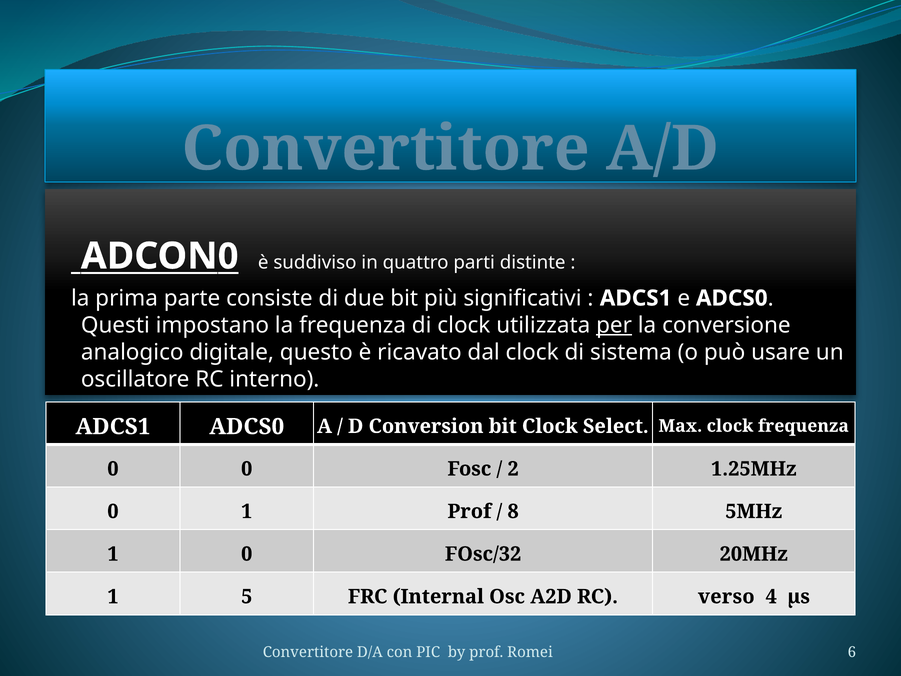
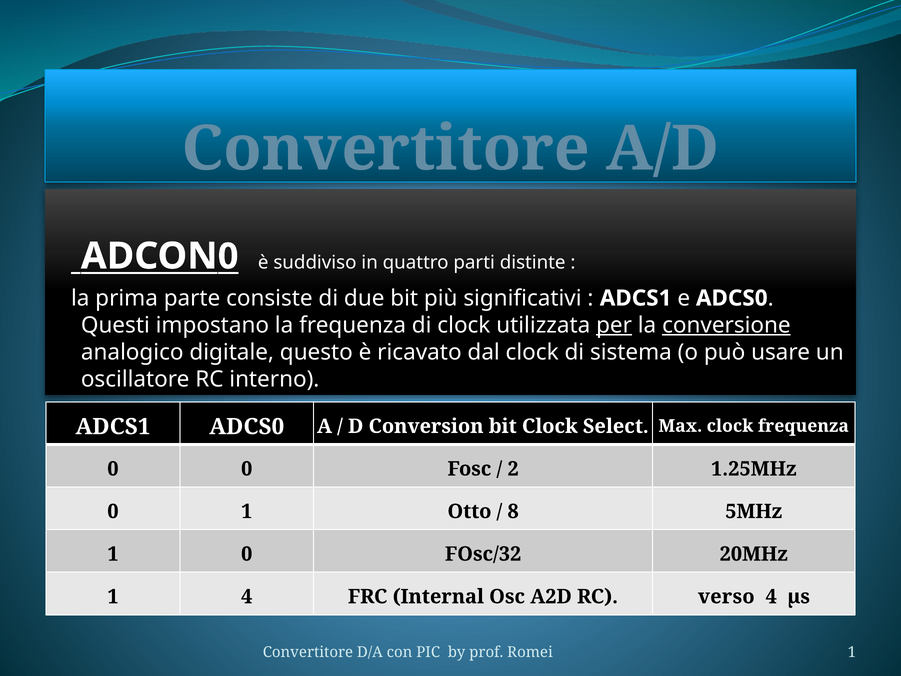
conversione underline: none -> present (726, 325)
1 Prof: Prof -> Otto (469, 511)
1 5: 5 -> 4 (247, 596)
Romei 6: 6 -> 1 (852, 652)
